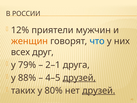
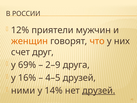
что colour: blue -> orange (97, 41)
всех: всех -> счет (20, 52)
79%: 79% -> 69% (27, 65)
2–1: 2–1 -> 2–9 (53, 65)
88%: 88% -> 16% (27, 78)
друзей underline: present -> none (79, 78)
таких: таких -> ними (23, 90)
80%: 80% -> 14% (54, 90)
